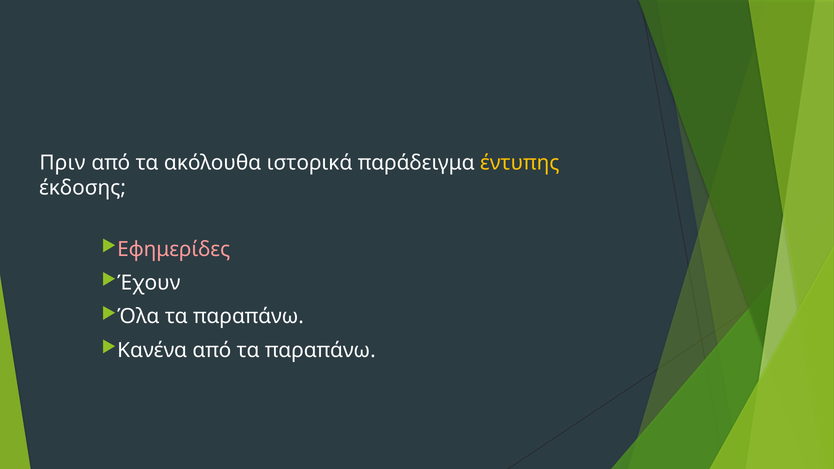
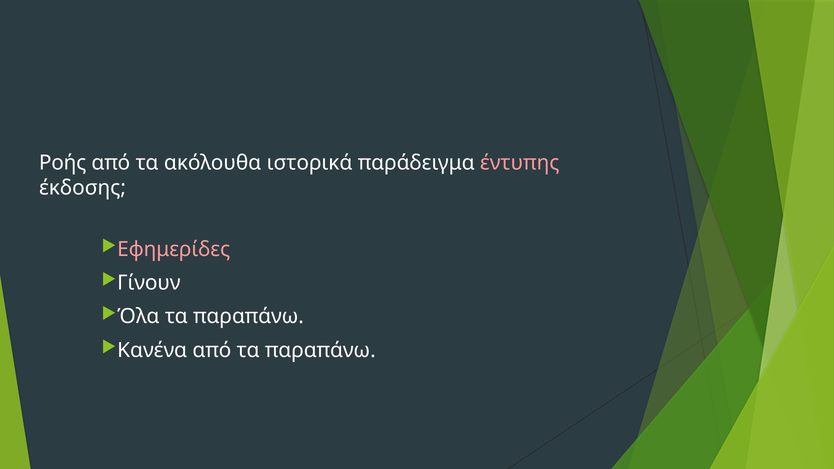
Πριν: Πριν -> Ροής (63, 163)
έντυπης colour: yellow -> pink (520, 163)
Έχουν: Έχουν -> Γίνουν (149, 283)
